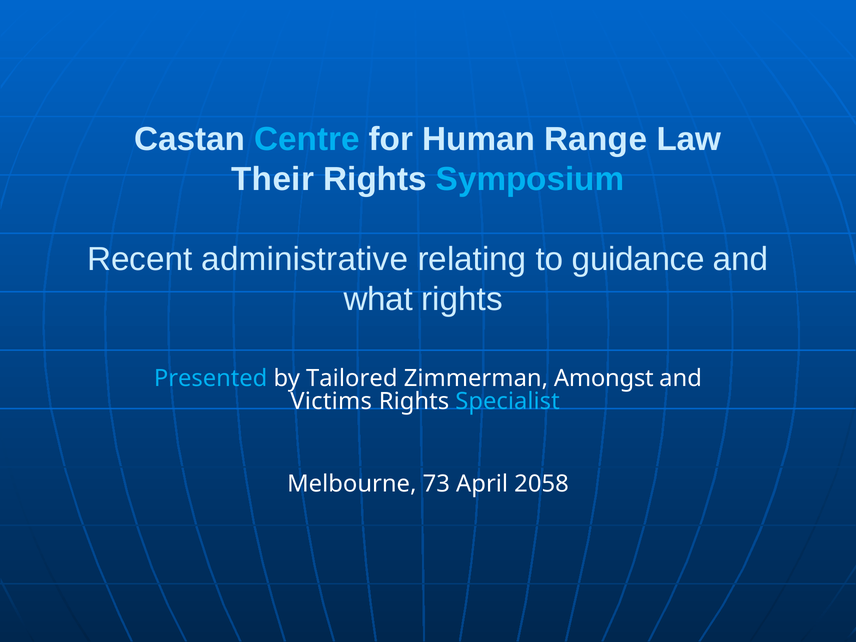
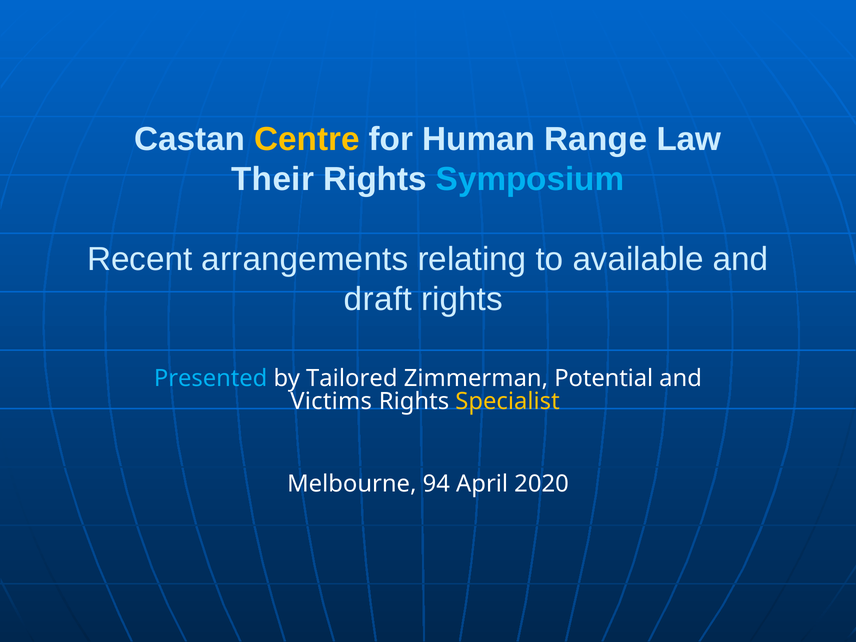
Centre colour: light blue -> yellow (307, 139)
administrative: administrative -> arrangements (305, 259)
guidance: guidance -> available (638, 259)
what: what -> draft (378, 299)
Amongst: Amongst -> Potential (604, 378)
Specialist colour: light blue -> yellow (508, 401)
73: 73 -> 94 (436, 484)
2058: 2058 -> 2020 (542, 484)
